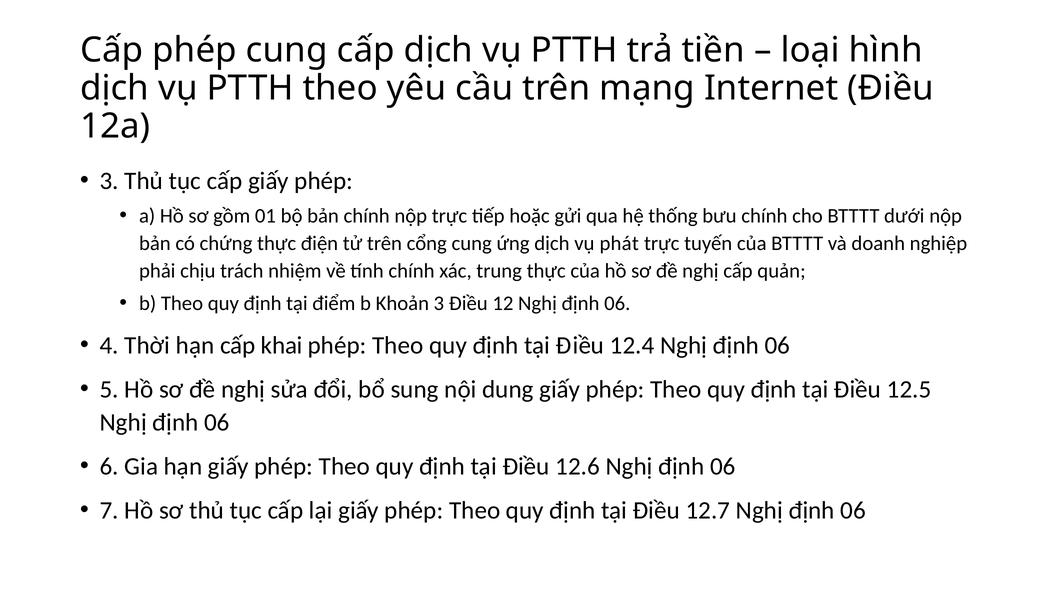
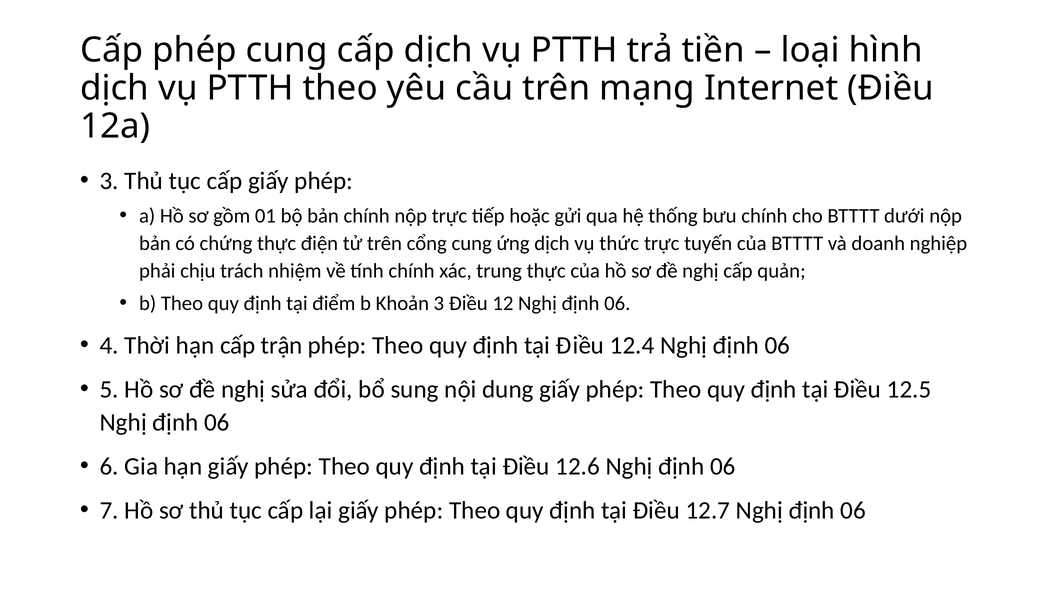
phát: phát -> thức (619, 244)
khai: khai -> trận (282, 346)
